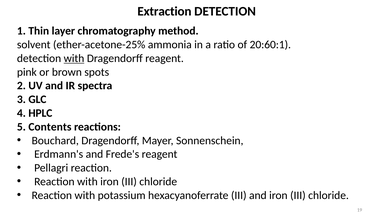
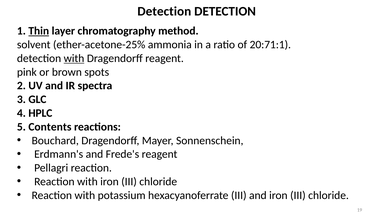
Extraction: Extraction -> Detection (164, 11)
Thin underline: none -> present (39, 31)
20:60:1: 20:60:1 -> 20:71:1 (270, 45)
